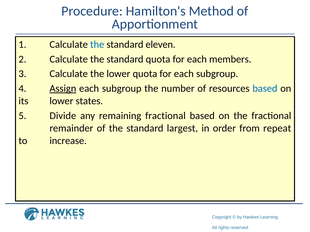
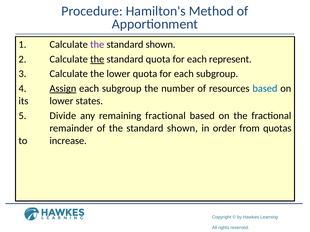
the colour: blue -> purple (97, 45)
eleven: eleven -> shown (161, 45)
the underline: none -> present (97, 59)
members: members -> represent (230, 59)
of the standard largest: largest -> shown (182, 129)
repeat: repeat -> quotas (277, 129)
